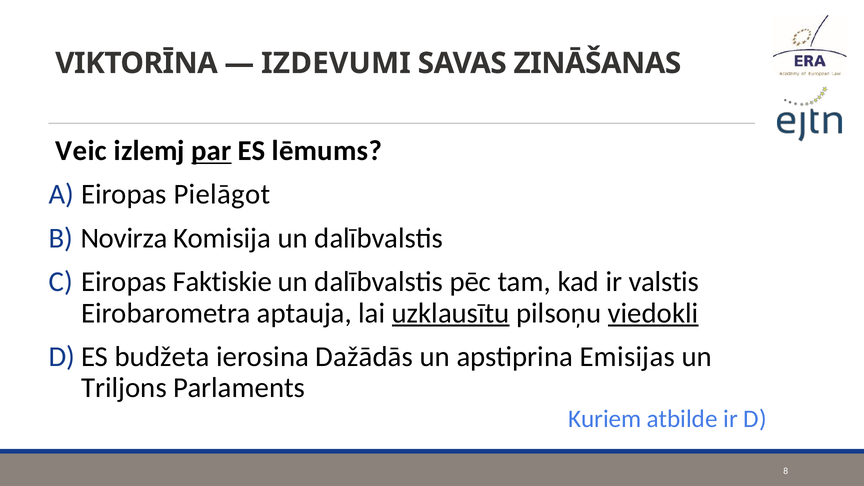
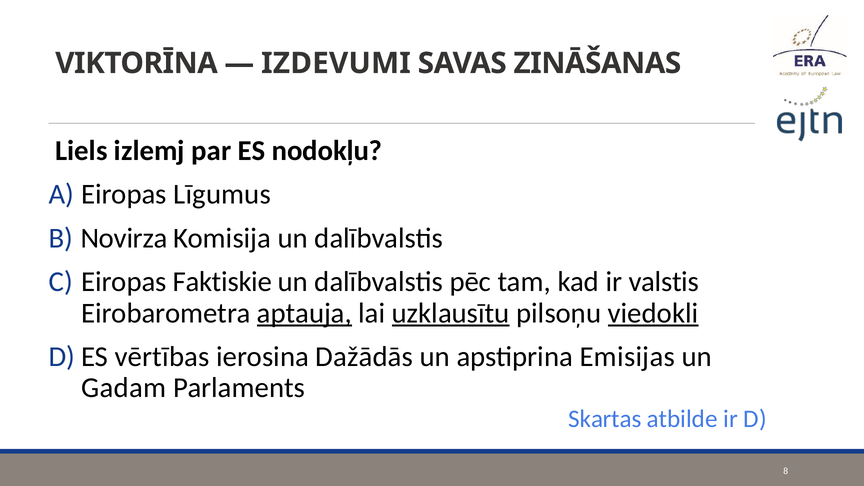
Veic: Veic -> Liels (81, 151)
par underline: present -> none (211, 151)
lēmums: lēmums -> nodokļu (327, 151)
Pielāgot: Pielāgot -> Līgumus (222, 194)
aptauja underline: none -> present (304, 313)
budžeta: budžeta -> vērtības (162, 357)
Triljons: Triljons -> Gadam (124, 388)
Kuriem: Kuriem -> Skartas (605, 419)
